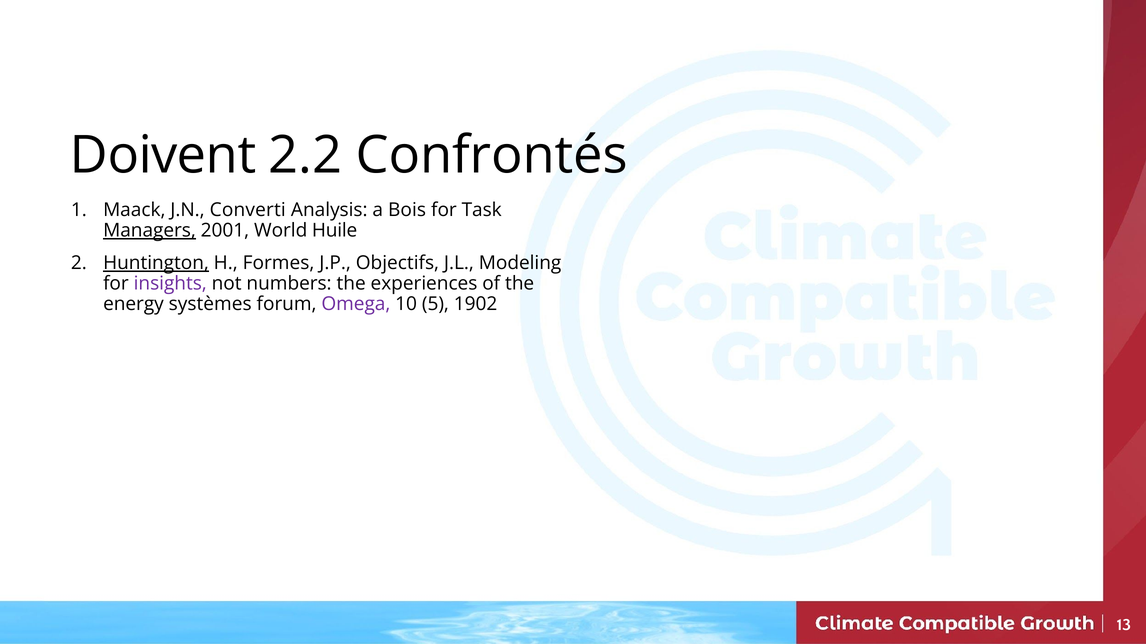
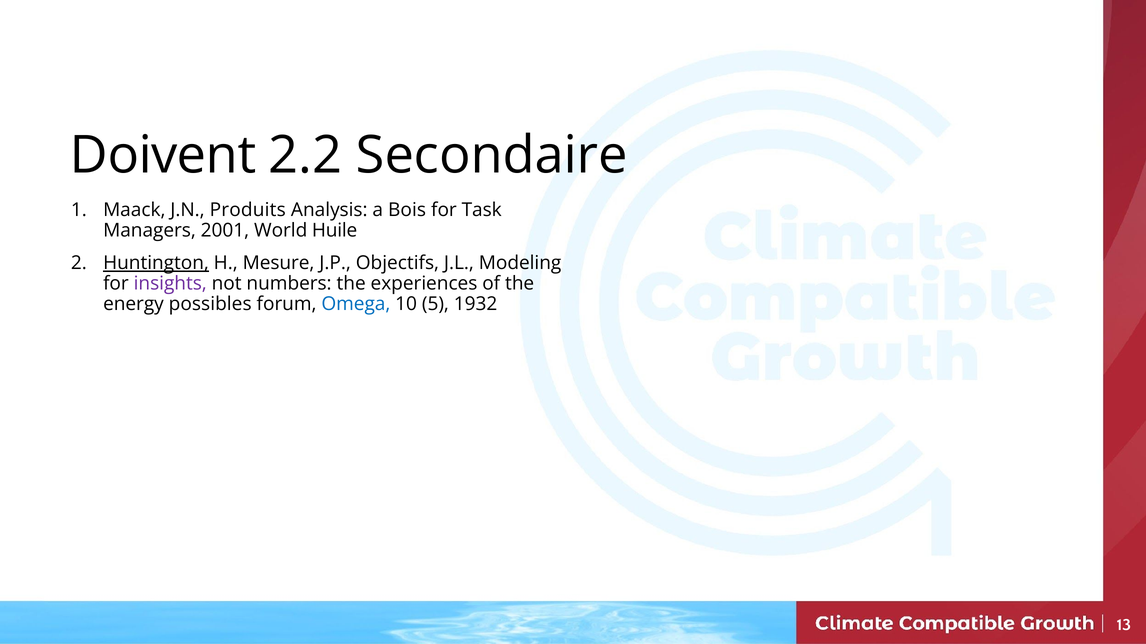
Confrontés: Confrontés -> Secondaire (492, 156)
Converti: Converti -> Produits (248, 210)
Managers underline: present -> none (149, 231)
Formes: Formes -> Mesure (279, 263)
systèmes: systèmes -> possibles (210, 304)
Omega colour: purple -> blue (356, 304)
1902: 1902 -> 1932 (476, 304)
